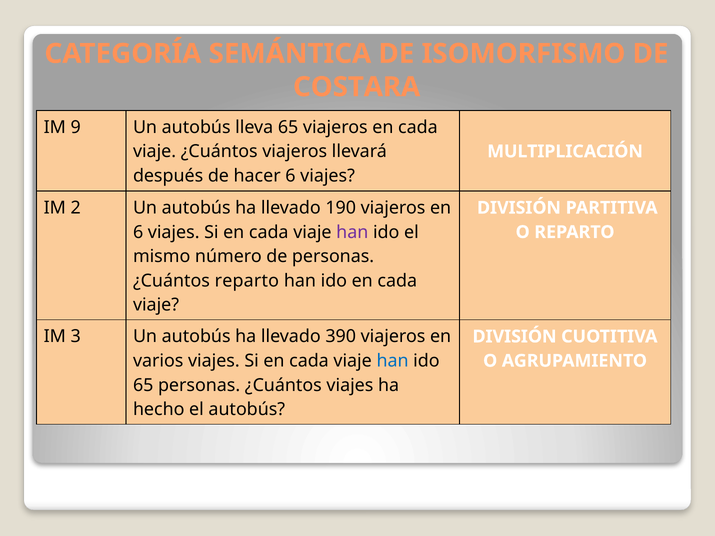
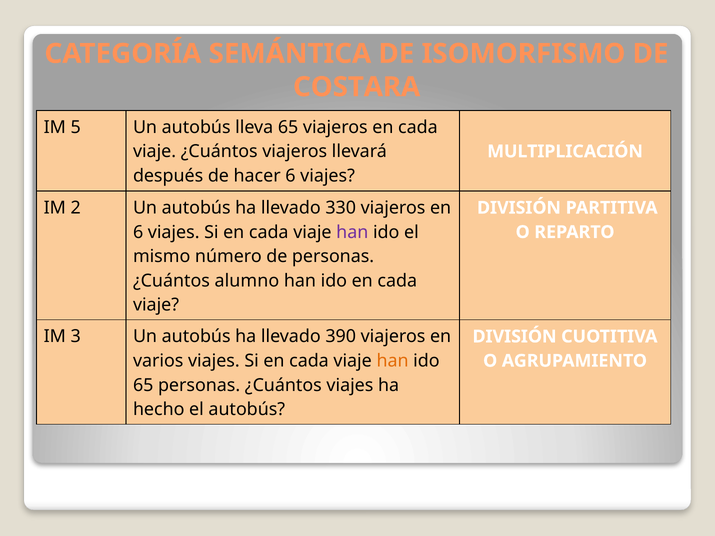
9: 9 -> 5 (76, 127)
190: 190 -> 330 (341, 208)
¿Cuántos reparto: reparto -> alumno (247, 281)
han colour: blue -> orange (393, 361)
